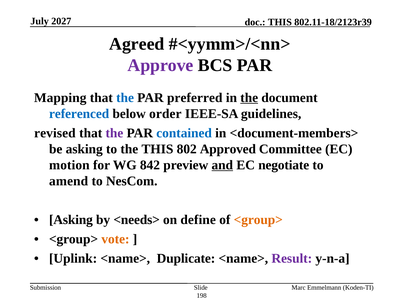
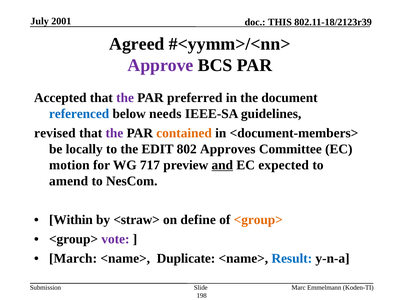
2027: 2027 -> 2001 (61, 21)
Mapping: Mapping -> Accepted (60, 98)
the colour: blue -> purple (125, 98)
the underline: present -> none (249, 98)
order: order -> needs (165, 114)
contained colour: blue -> orange (184, 133)
be asking: asking -> locally (84, 149)
the THIS: THIS -> EDIT (158, 149)
Approved: Approved -> Approves (228, 149)
842: 842 -> 717 (150, 165)
negotiate: negotiate -> expected (284, 165)
Asking: Asking -> Within (71, 220)
<needs>: <needs> -> <straw> (137, 220)
vote colour: orange -> purple (115, 239)
Uplink: Uplink -> March (73, 258)
Result colour: purple -> blue (292, 258)
